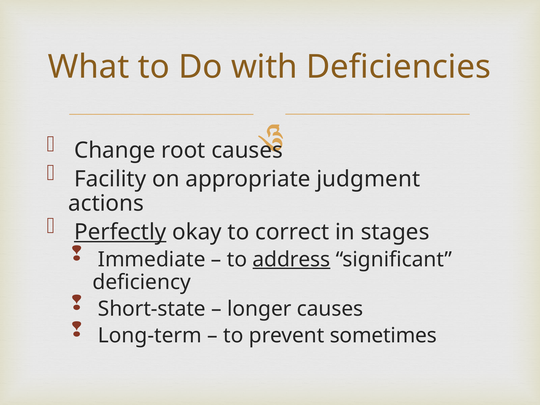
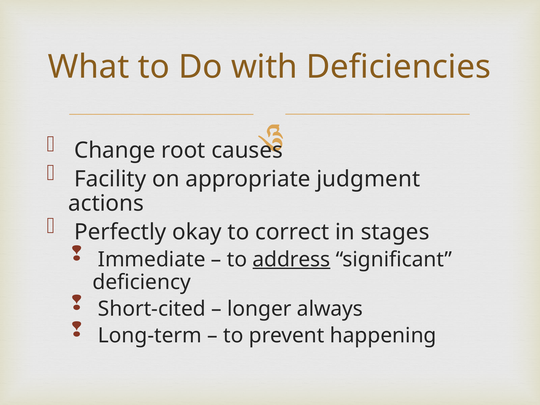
Perfectly underline: present -> none (120, 232)
Short-state: Short-state -> Short-cited (152, 309)
longer causes: causes -> always (330, 309)
sometimes: sometimes -> happening (383, 336)
